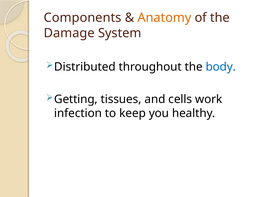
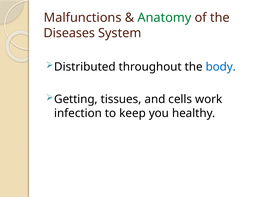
Components: Components -> Malfunctions (83, 18)
Anatomy colour: orange -> green (164, 18)
Damage: Damage -> Diseases (69, 33)
